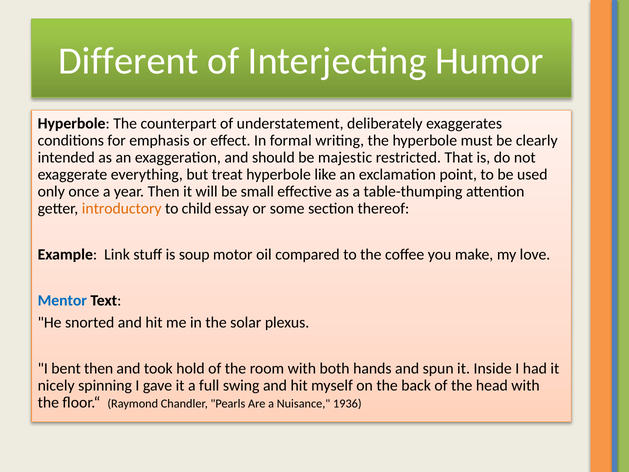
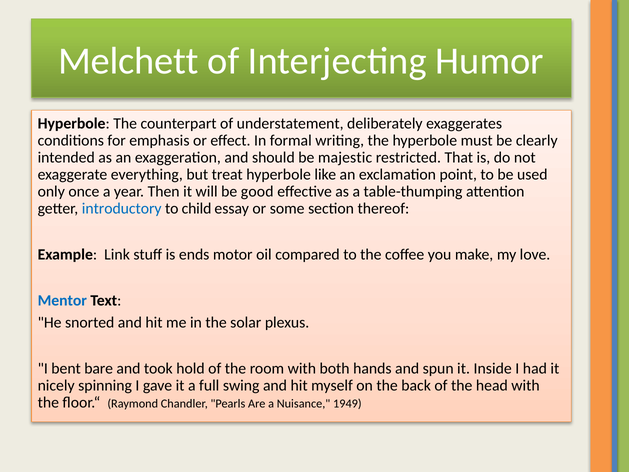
Different: Different -> Melchett (129, 61)
small: small -> good (257, 192)
introductory colour: orange -> blue (122, 209)
soup: soup -> ends (194, 255)
bent then: then -> bare (99, 368)
1936: 1936 -> 1949 (347, 404)
